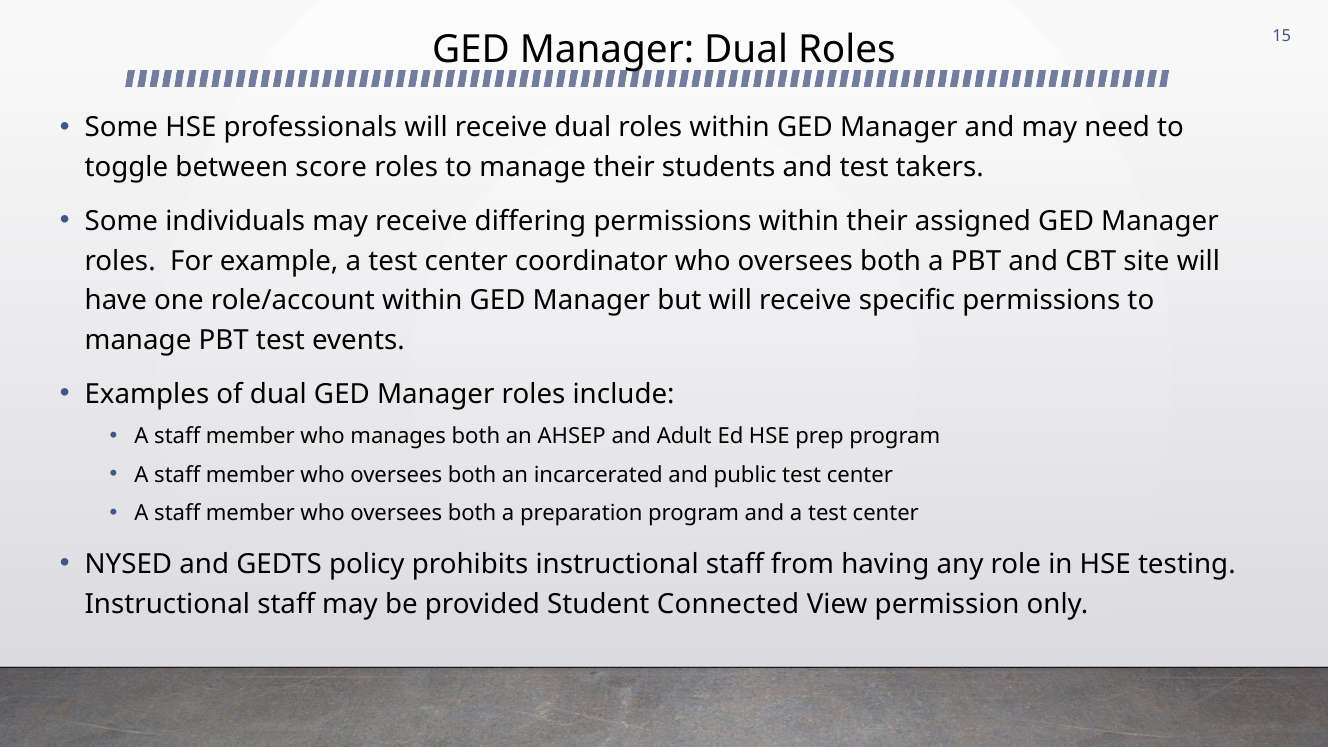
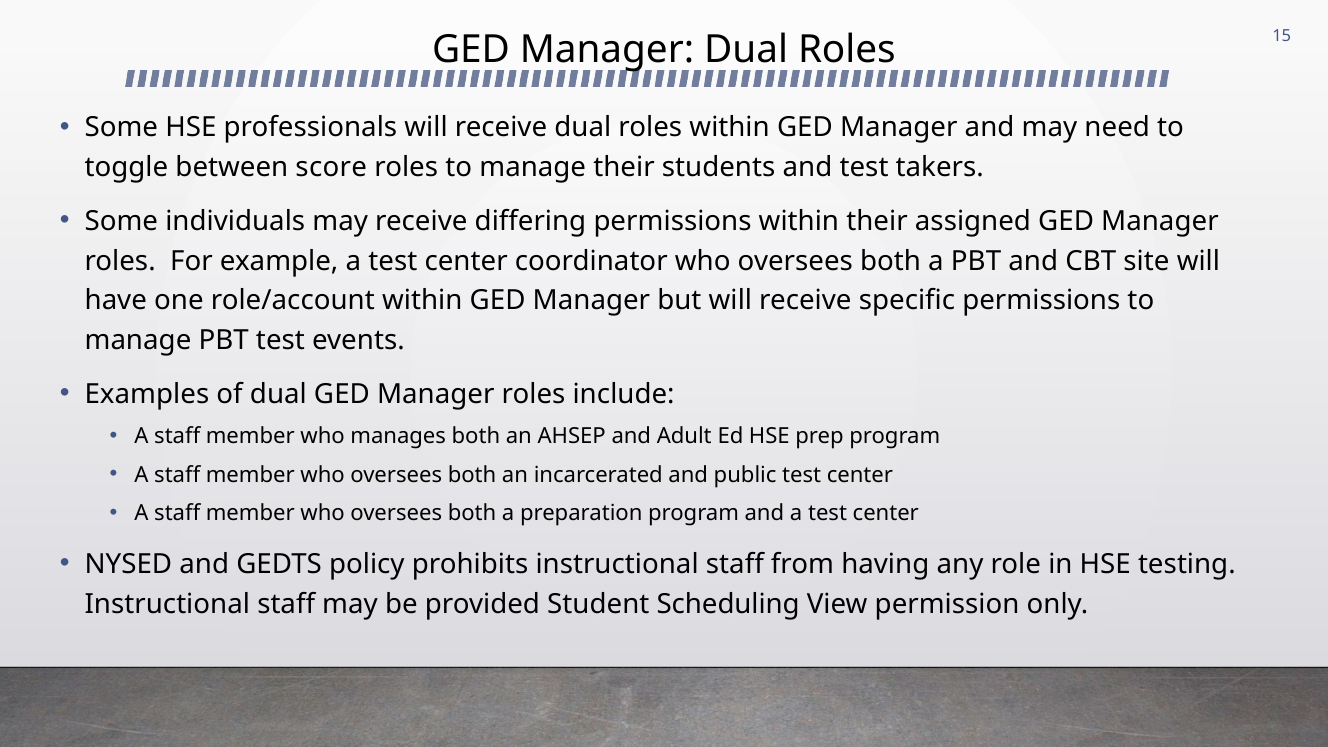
Connected: Connected -> Scheduling (728, 604)
